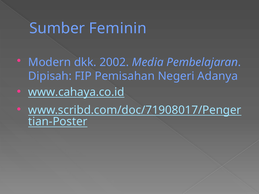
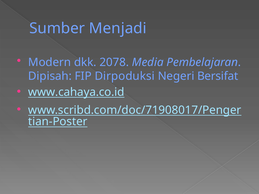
Feminin: Feminin -> Menjadi (118, 28)
2002: 2002 -> 2078 (114, 62)
Pemisahan: Pemisahan -> Dirpoduksi (125, 76)
Adanya: Adanya -> Bersifat (218, 76)
